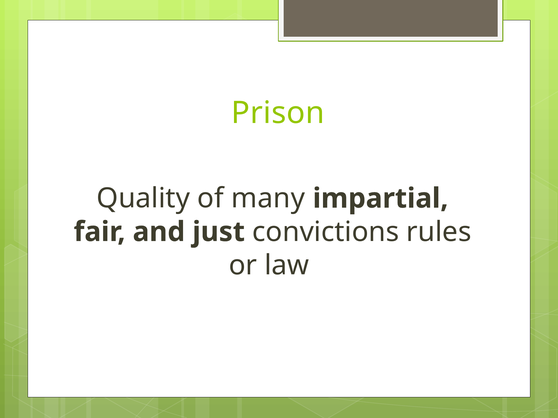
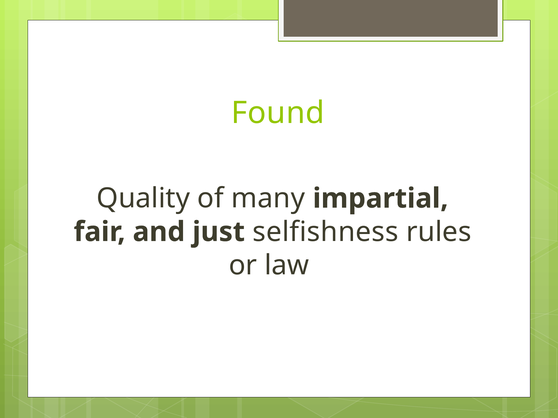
Prison: Prison -> Found (278, 113)
convictions: convictions -> selfishness (326, 232)
